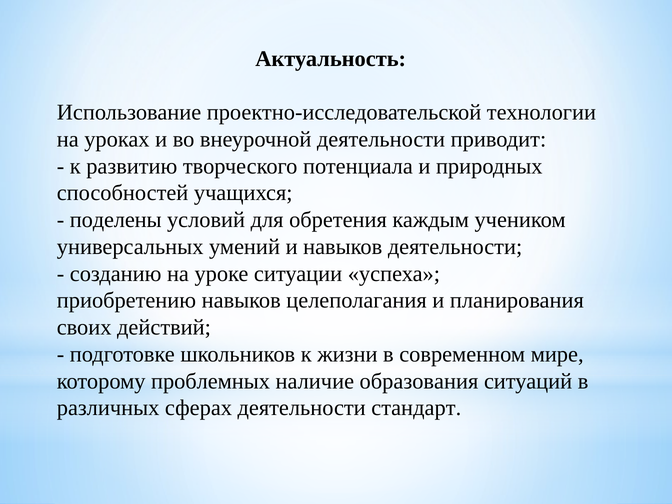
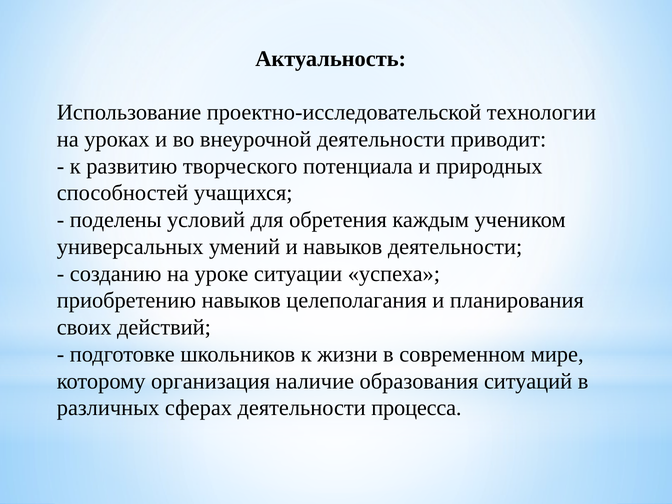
проблемных: проблемных -> организация (211, 381)
стандарт: стандарт -> процесса (416, 408)
